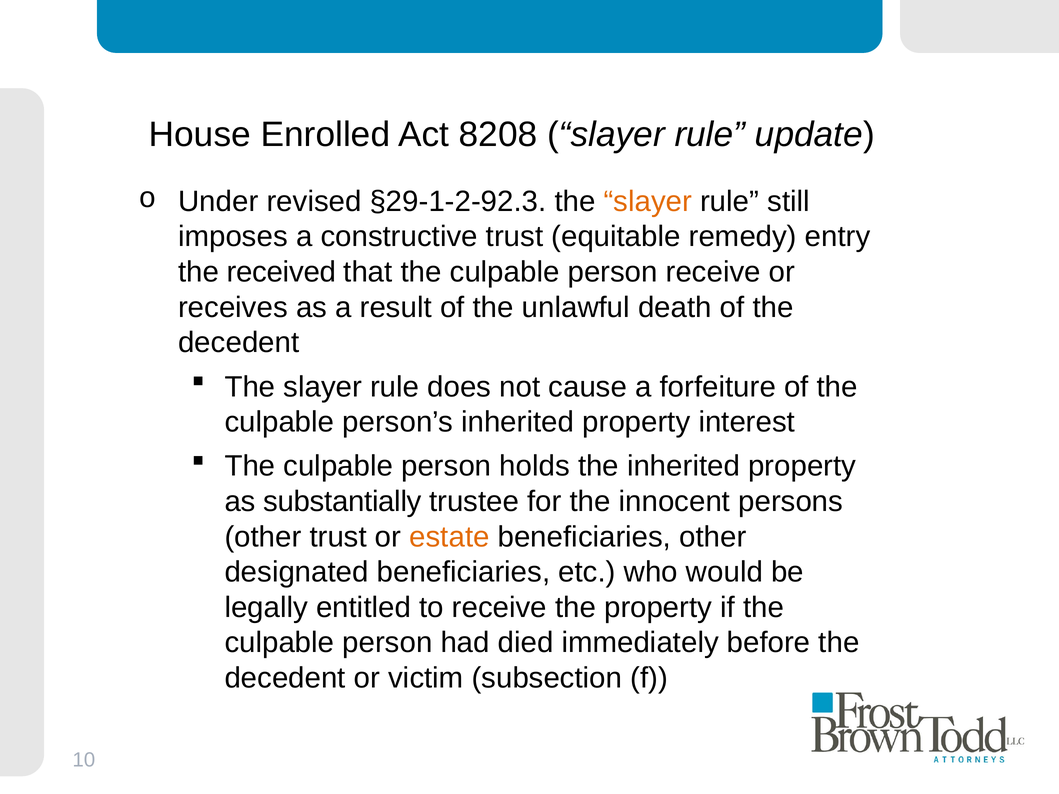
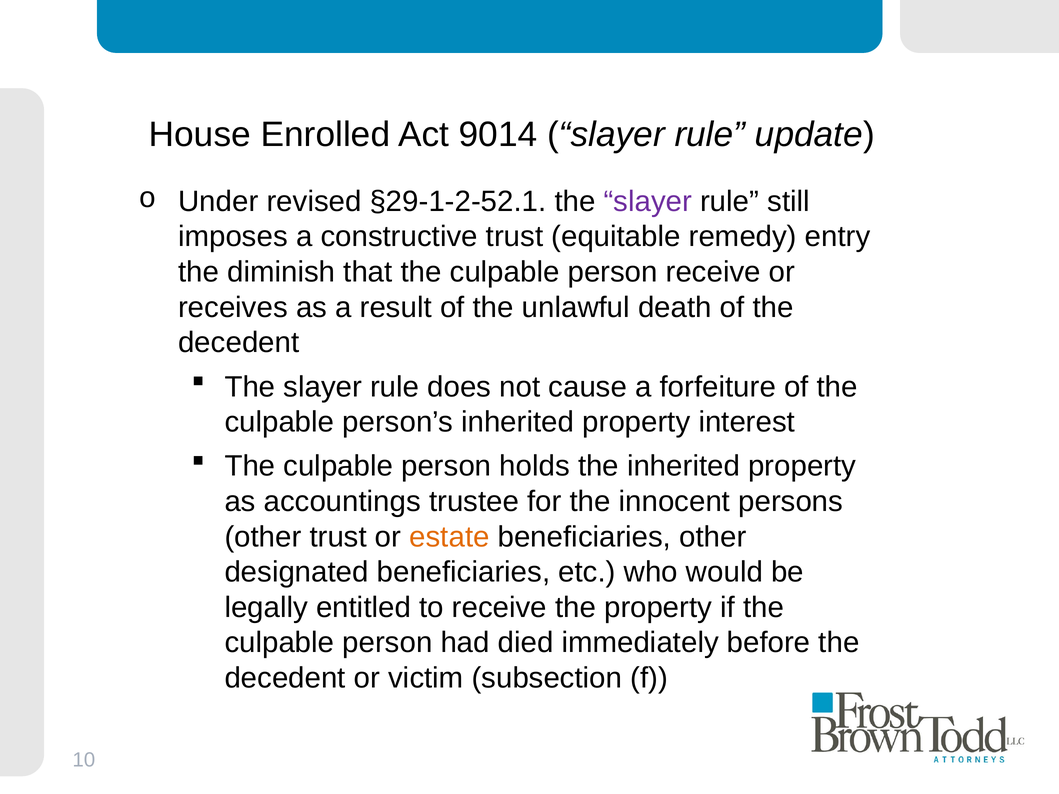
8208: 8208 -> 9014 (498, 135)
§29-1-2-92.3: §29-1-2-92.3 -> §29-1-2-52.1 (458, 202)
slayer colour: orange -> purple (648, 202)
received: received -> diminish (281, 272)
substantially: substantially -> accountings (342, 502)
